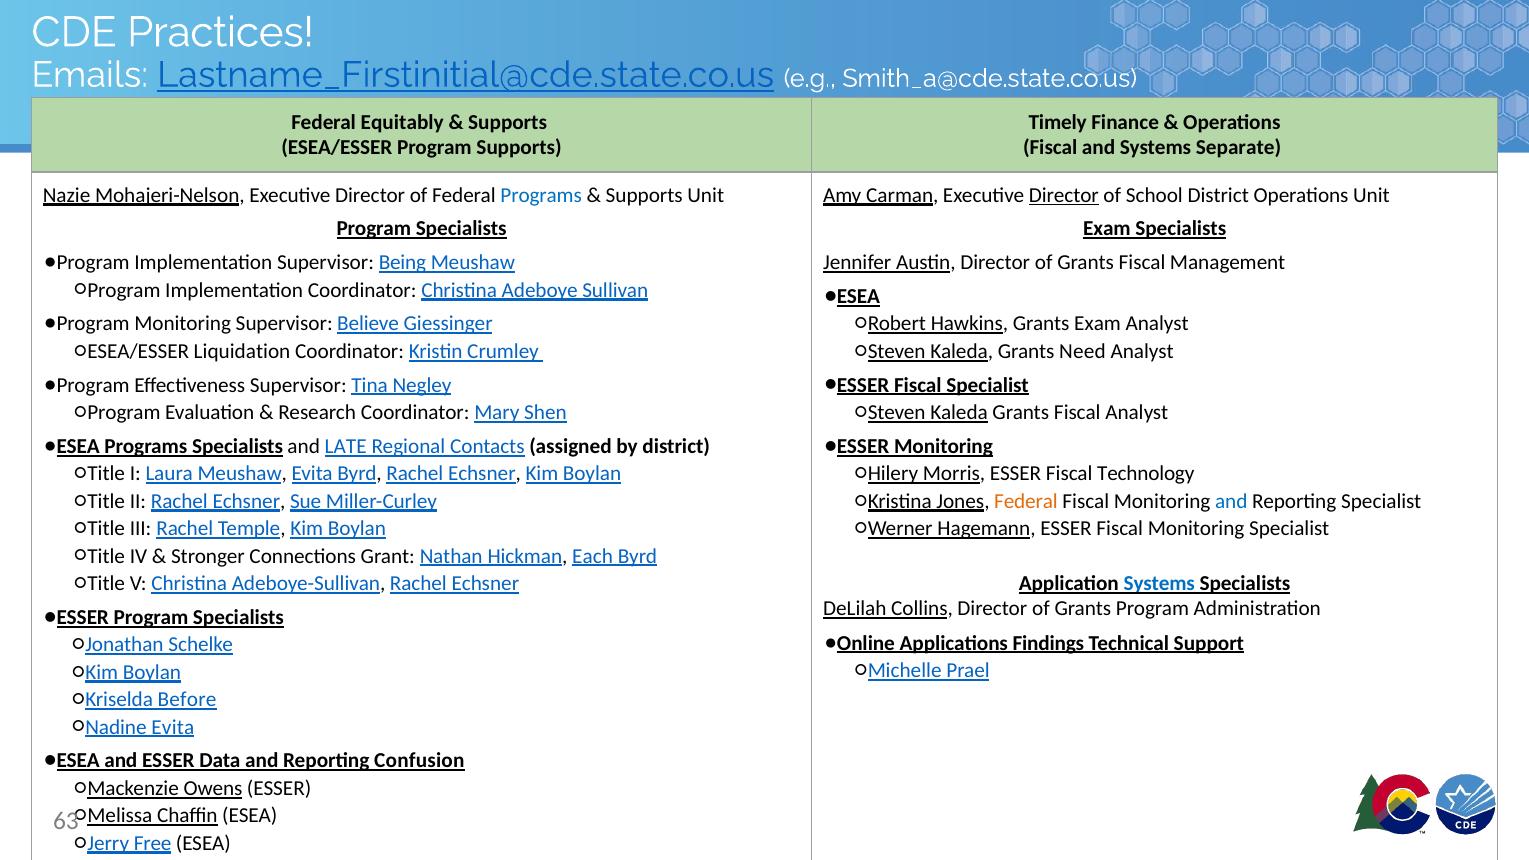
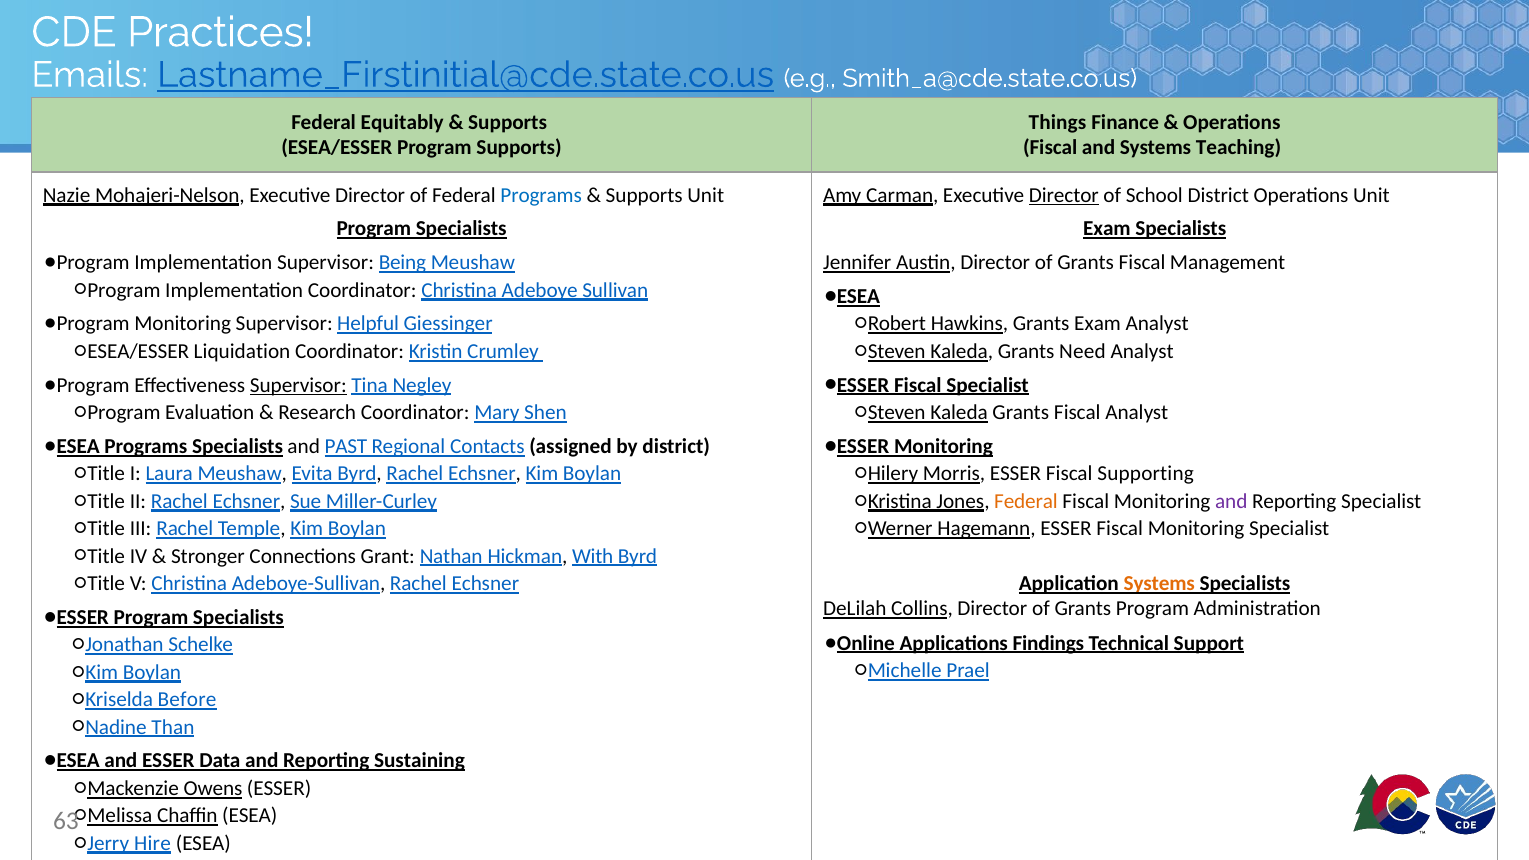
Timely: Timely -> Things (1058, 122)
Separate: Separate -> Teaching (1239, 148)
Believe: Believe -> Helpful (368, 324)
Supervisor underline: none -> present (298, 385)
LATE: LATE -> PAST (346, 446)
Technology: Technology -> Supporting (1146, 474)
and colour: blue -> purple (1231, 501)
Each: Each -> With (593, 556)
Systems colour: blue -> orange (1159, 584)
Evita: Evita -> Than (173, 727)
Confusion: Confusion -> Sustaining (419, 761)
Free: Free -> Hire (152, 843)
